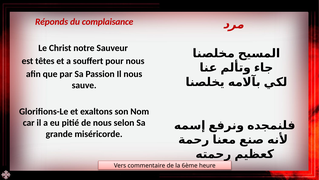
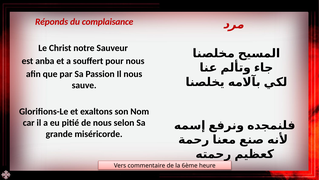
têtes: têtes -> anba (45, 61)
